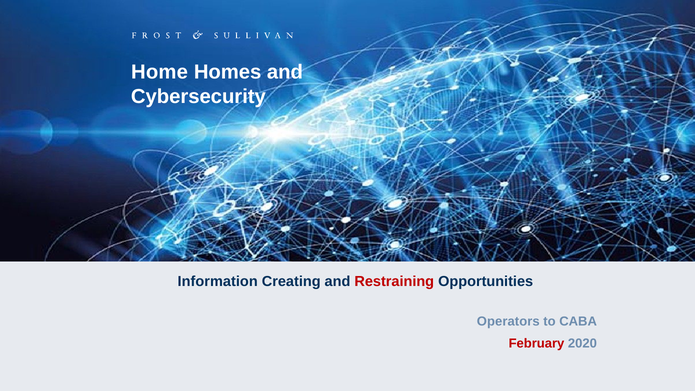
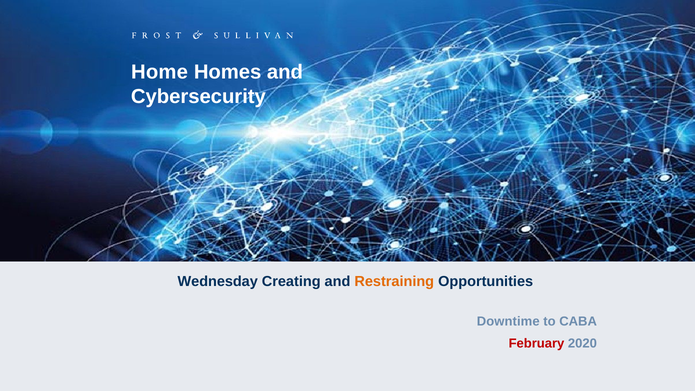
Information: Information -> Wednesday (218, 282)
Restraining colour: red -> orange (394, 282)
Operators: Operators -> Downtime (508, 321)
